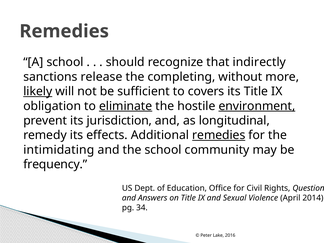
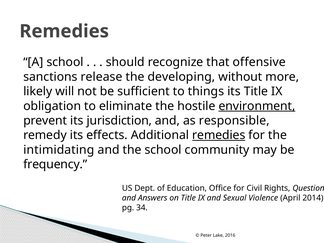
indirectly: indirectly -> offensive (259, 62)
completing: completing -> developing (181, 77)
likely underline: present -> none (38, 91)
covers: covers -> things (206, 91)
eliminate underline: present -> none (126, 106)
longitudinal: longitudinal -> responsible (234, 121)
